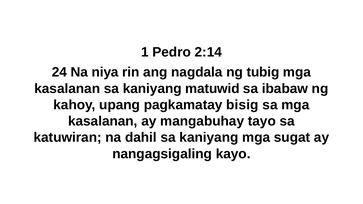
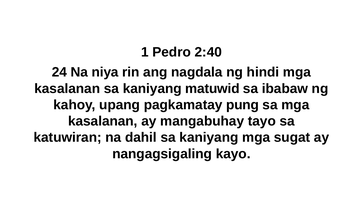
2:14: 2:14 -> 2:40 (208, 52)
tubig: tubig -> hindi (263, 72)
bisig: bisig -> pung (243, 105)
